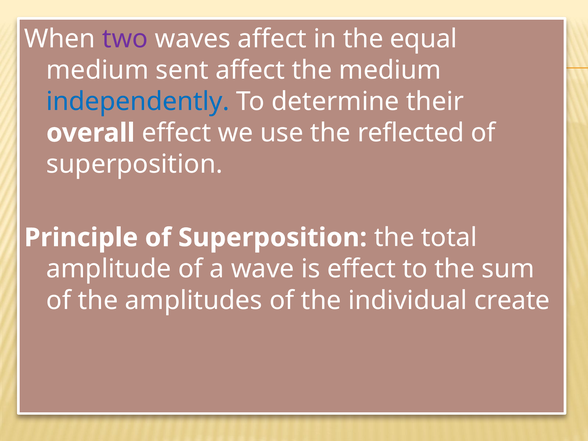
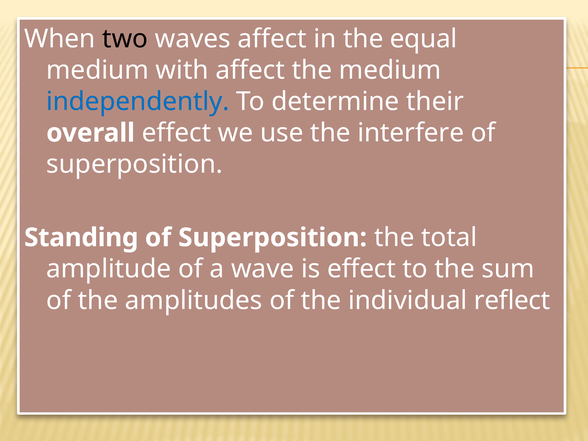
two colour: purple -> black (125, 39)
sent: sent -> with (182, 70)
reflected: reflected -> interfere (411, 133)
Principle: Principle -> Standing (81, 238)
create: create -> reflect (512, 300)
